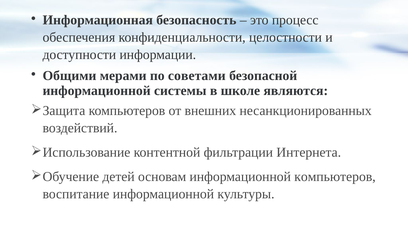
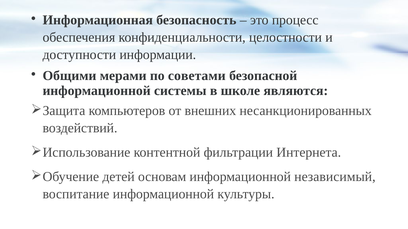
информационной компьютеров: компьютеров -> независимый (335, 177)
